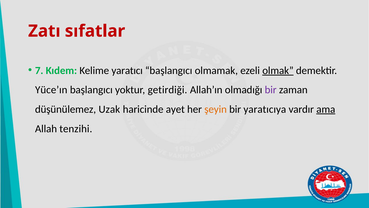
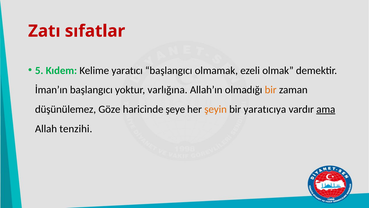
7: 7 -> 5 (39, 70)
olmak underline: present -> none (278, 70)
Yüce’ın: Yüce’ın -> İman’ın (51, 90)
getirdiği: getirdiği -> varlığına (167, 90)
bir colour: purple -> orange (271, 90)
Uzak: Uzak -> Göze (109, 109)
ayet: ayet -> şeye (175, 109)
